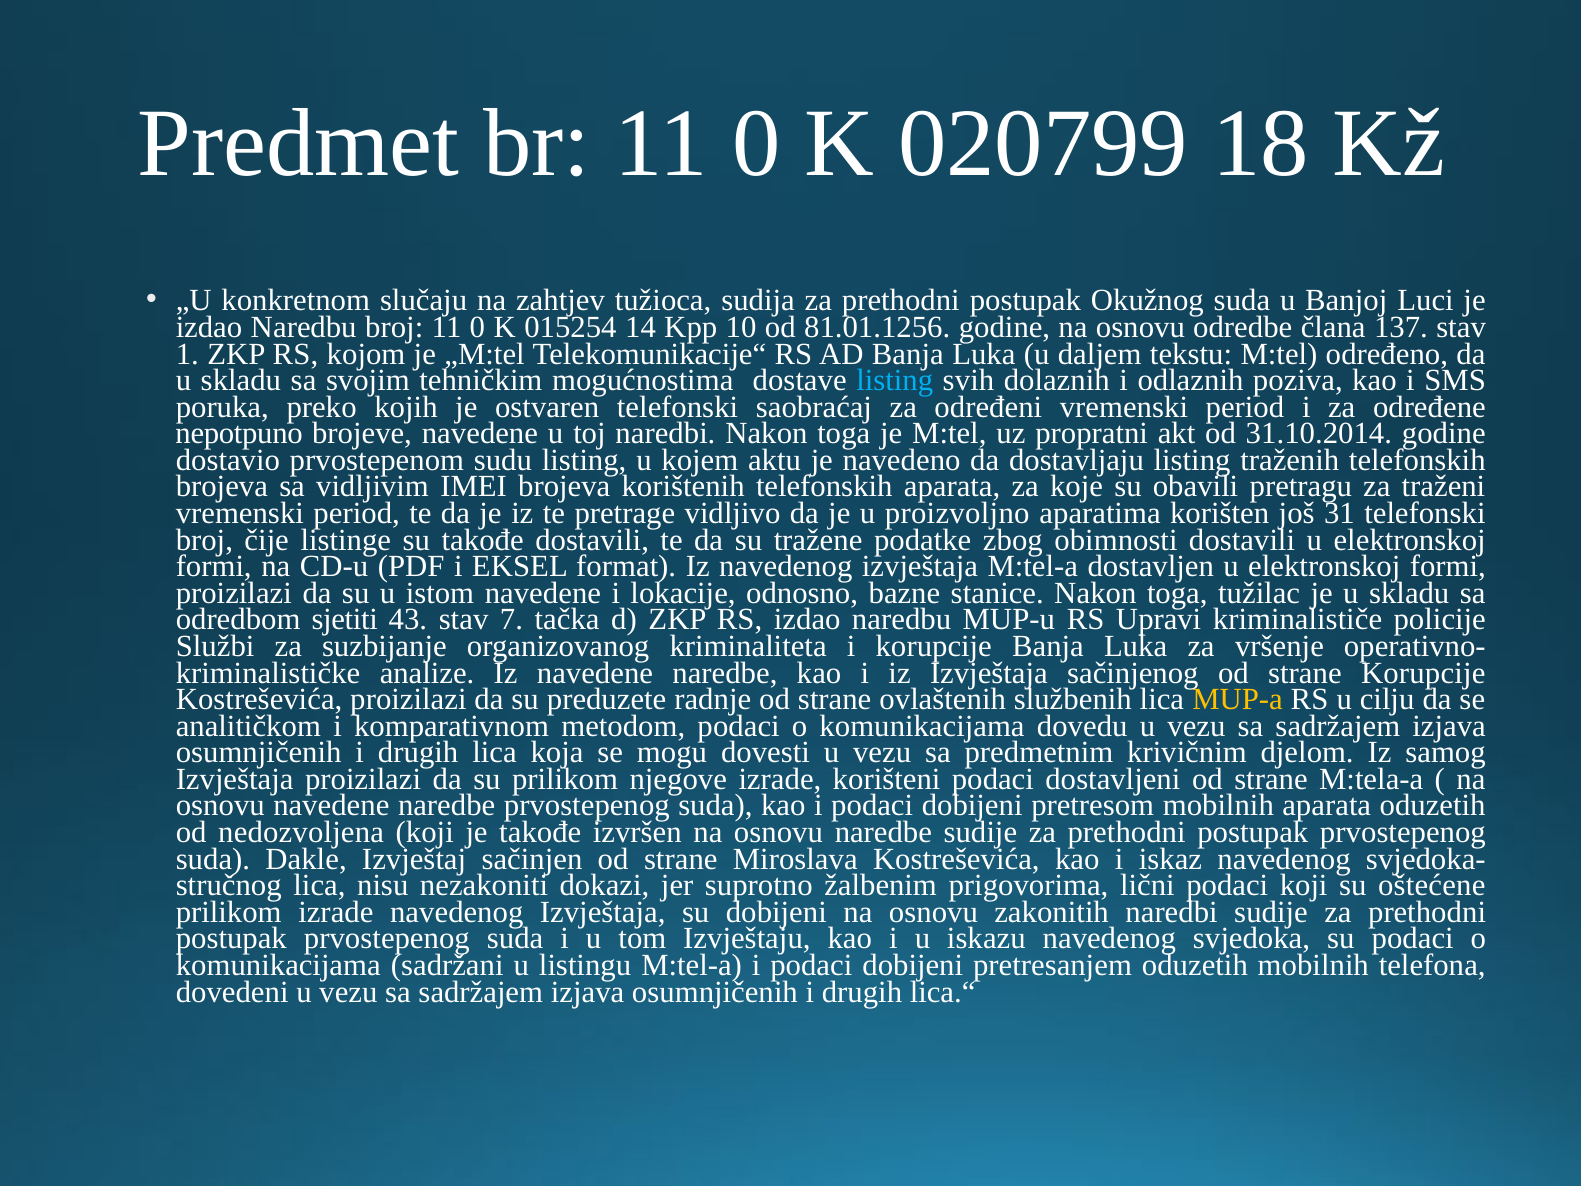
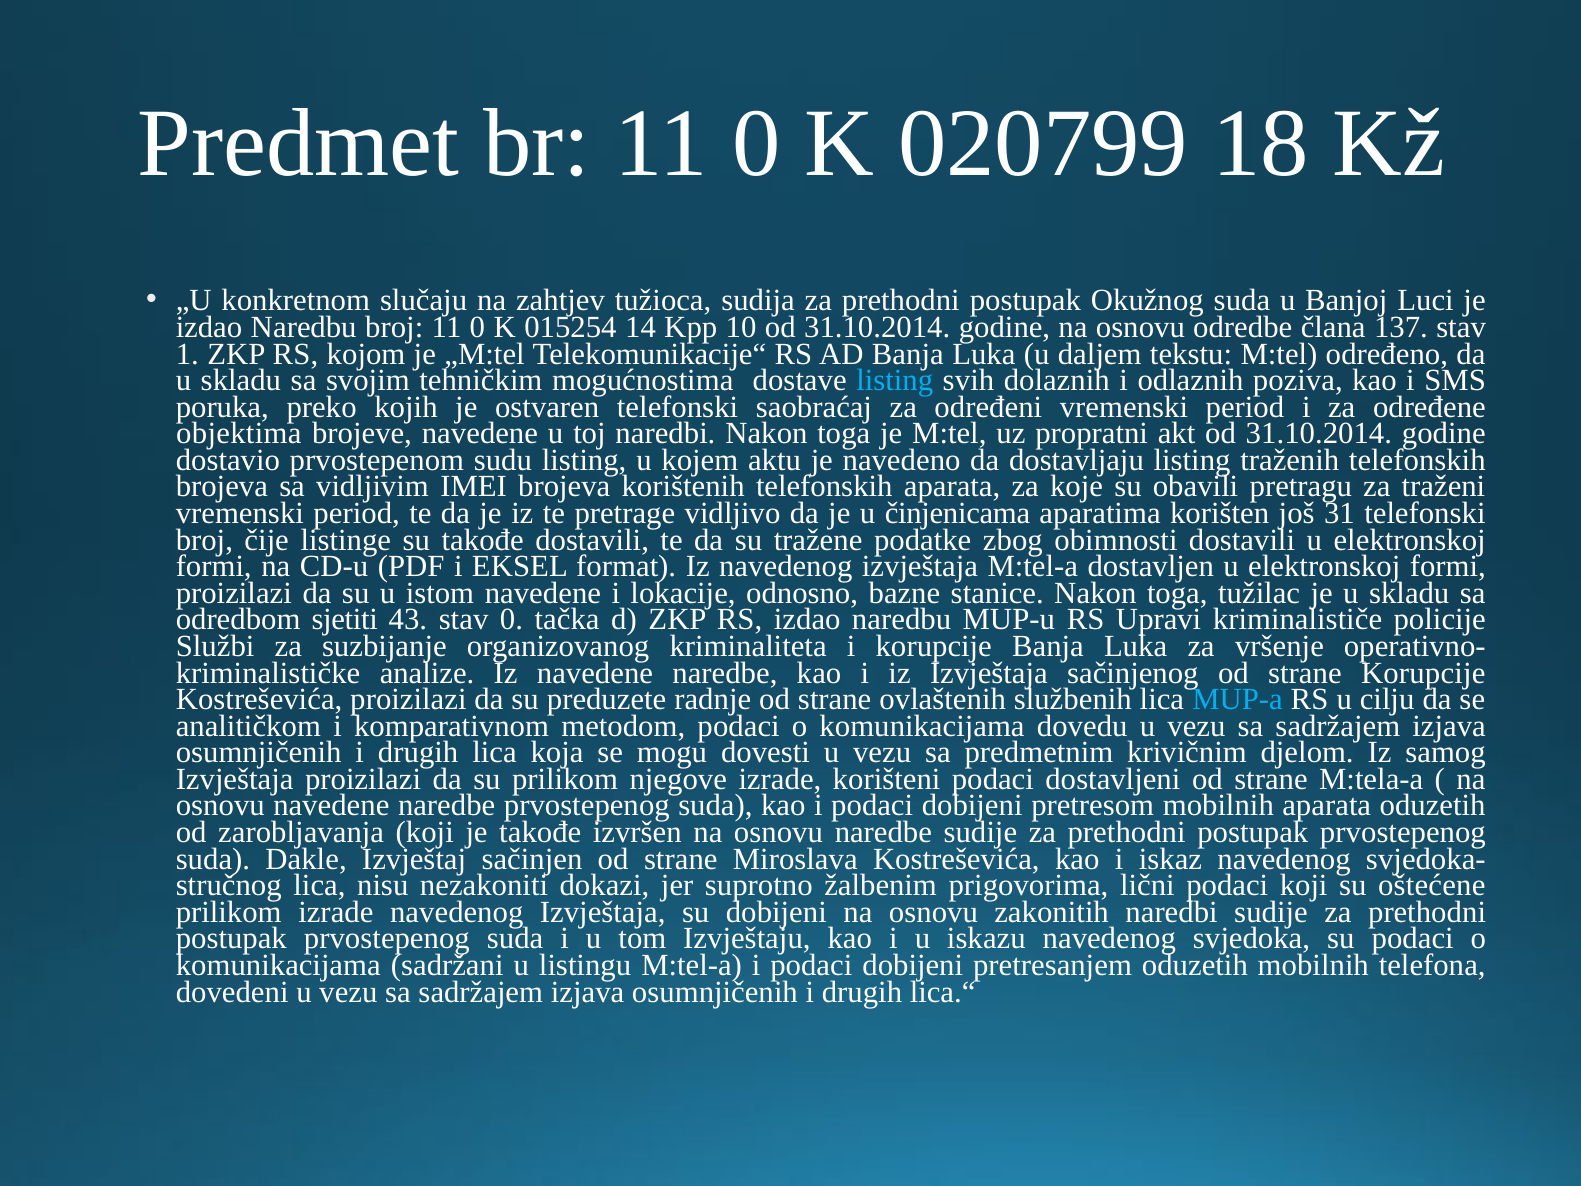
10 od 81.01.1256: 81.01.1256 -> 31.10.2014 (877, 327)
nepotpuno: nepotpuno -> objektima (239, 434)
proizvoljno: proizvoljno -> činjenicama (957, 513)
stav 7: 7 -> 0 (511, 620)
MUP-a colour: yellow -> light blue (1238, 699)
nedozvoljena: nedozvoljena -> zarobljavanja (301, 832)
